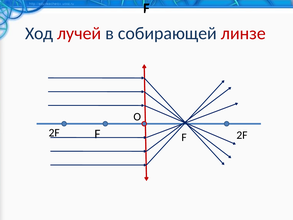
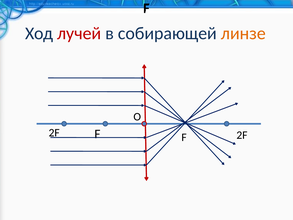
линзе colour: red -> orange (243, 33)
